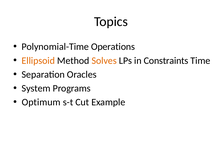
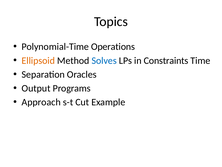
Solves colour: orange -> blue (104, 60)
System: System -> Output (36, 88)
Optimum: Optimum -> Approach (41, 102)
